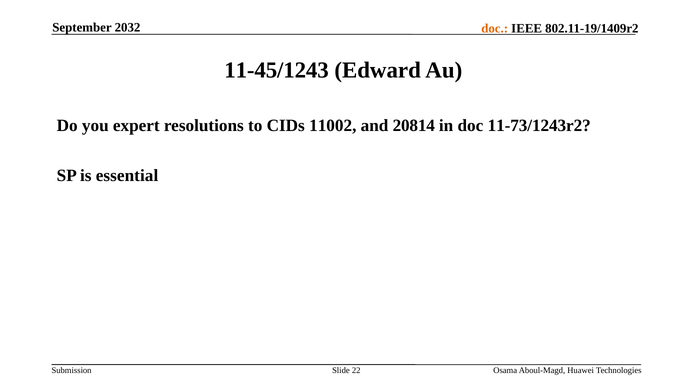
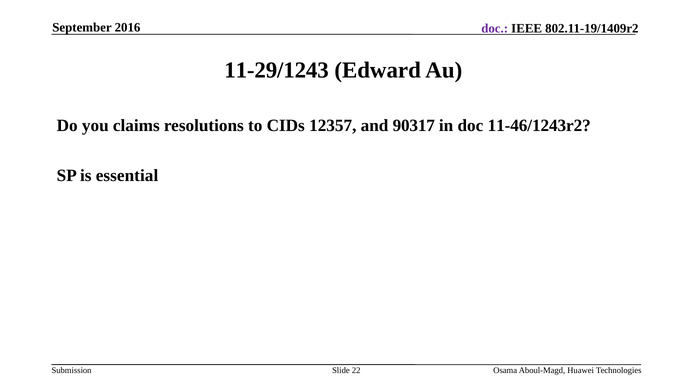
2032: 2032 -> 2016 (128, 27)
doc colour: orange -> purple (495, 29)
11-45/1243: 11-45/1243 -> 11-29/1243 (277, 70)
expert: expert -> claims (136, 126)
11002: 11002 -> 12357 (333, 126)
20814: 20814 -> 90317 (414, 126)
11-73/1243r2: 11-73/1243r2 -> 11-46/1243r2 (539, 126)
